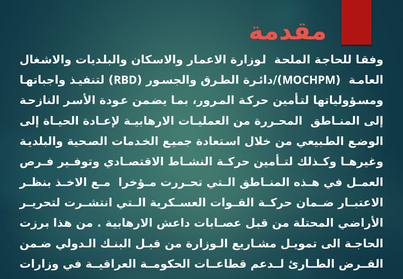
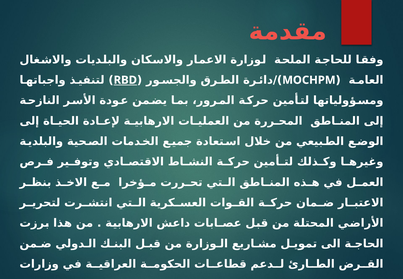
RBD underline: none -> present (125, 80)
